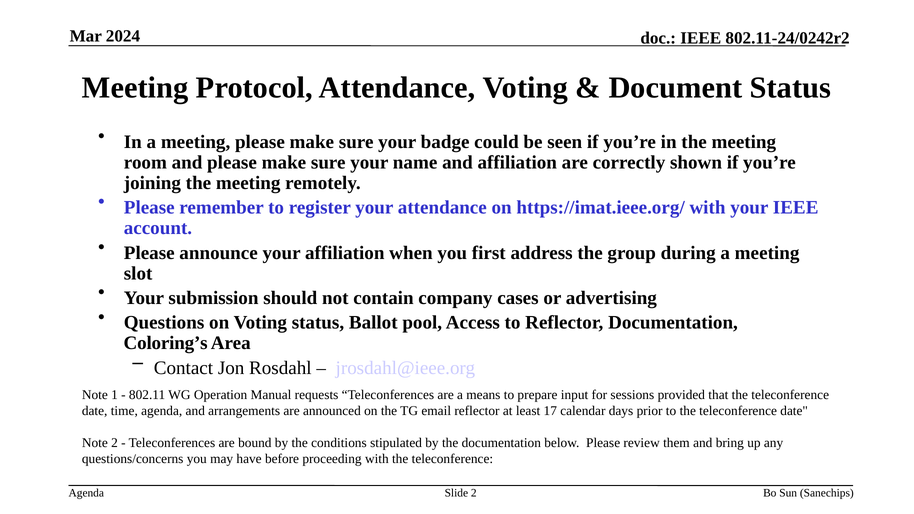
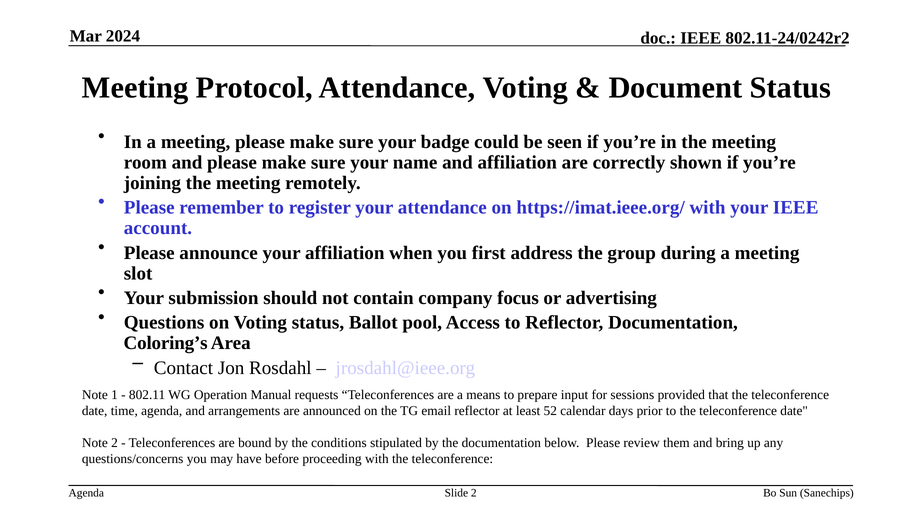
cases: cases -> focus (518, 298)
17: 17 -> 52 (550, 411)
